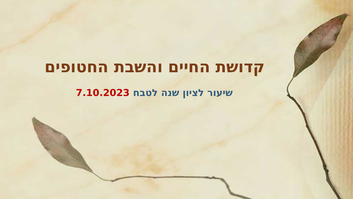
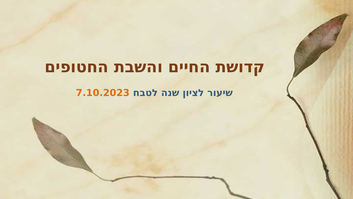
7.10.2023 colour: red -> orange (103, 93)
